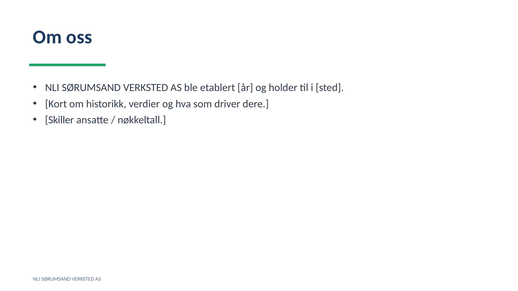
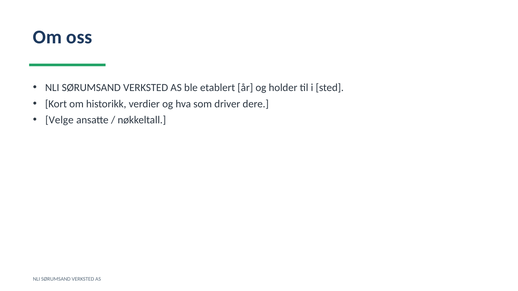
Skiller: Skiller -> Velge (59, 120)
